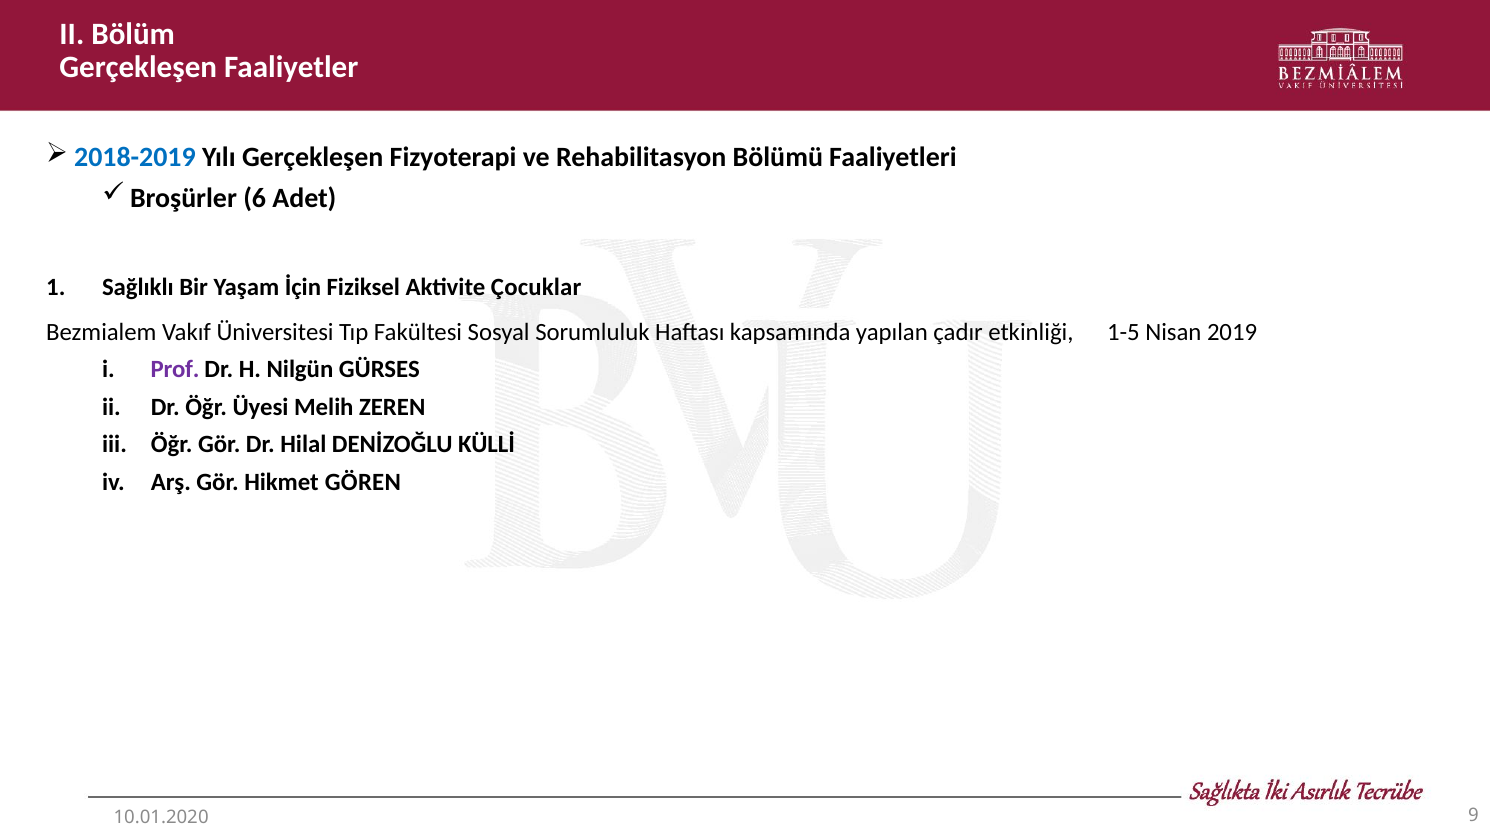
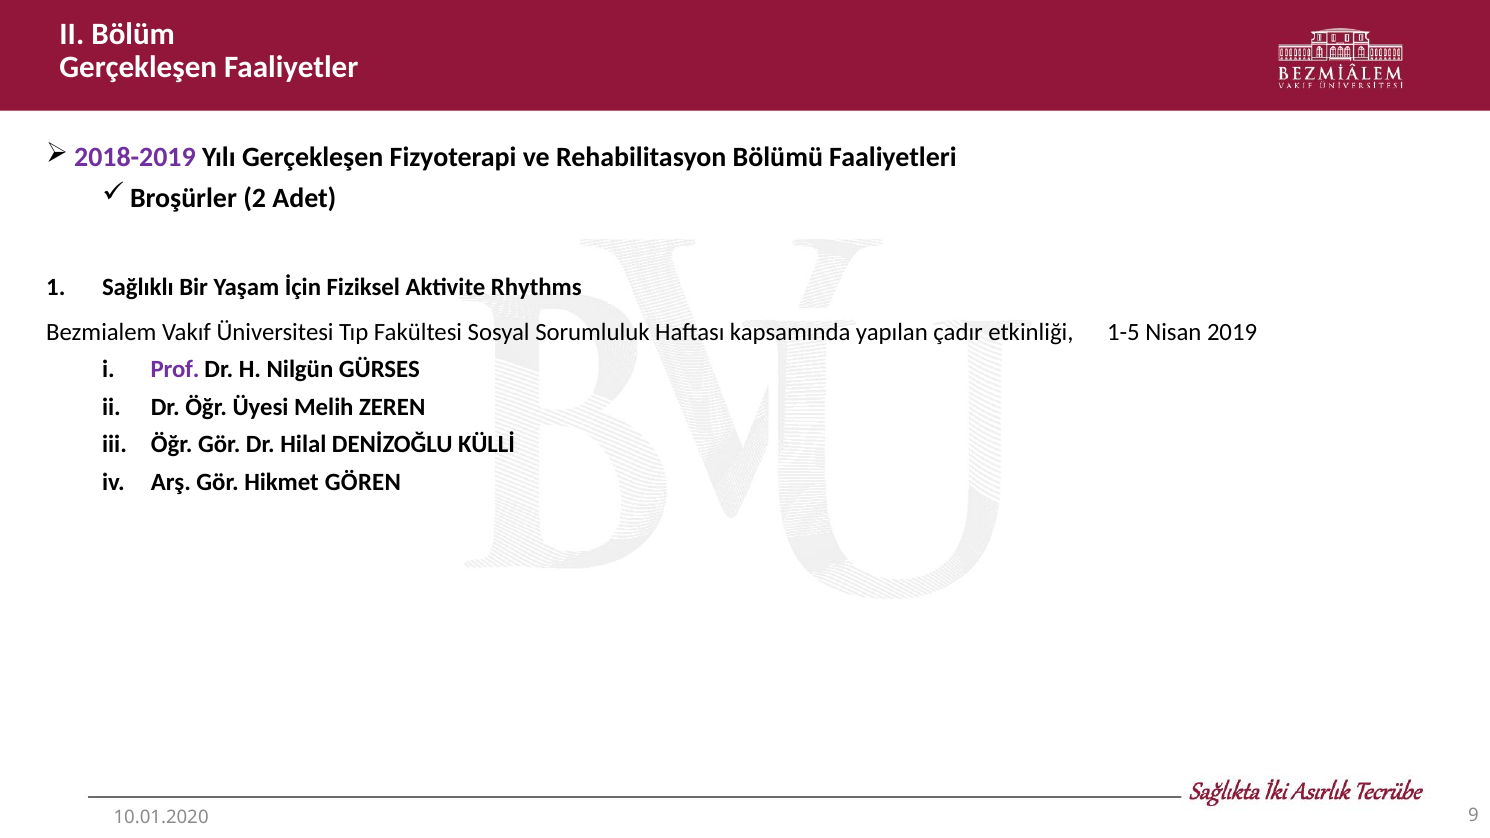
2018-2019 colour: blue -> purple (135, 157)
6: 6 -> 2 (255, 199)
Çocuklar: Çocuklar -> Rhythms (536, 287)
